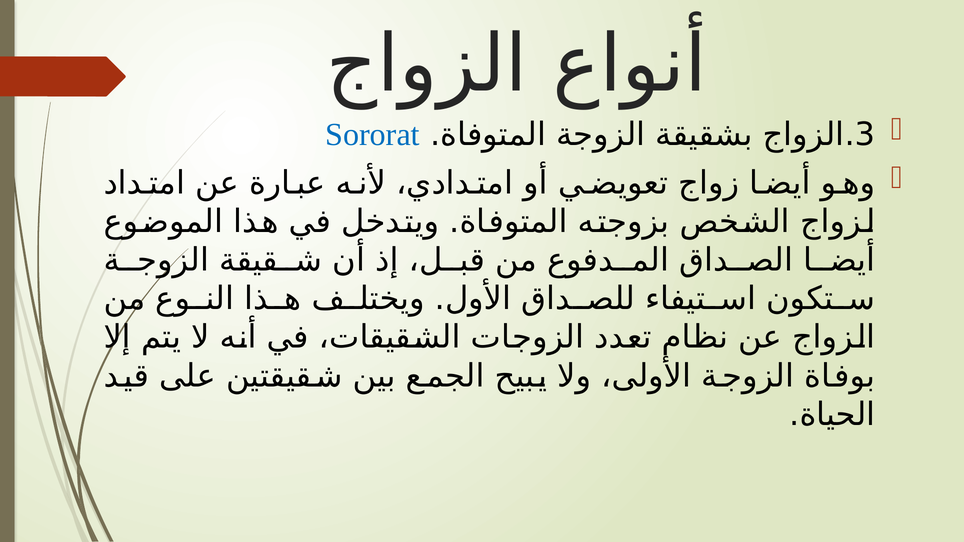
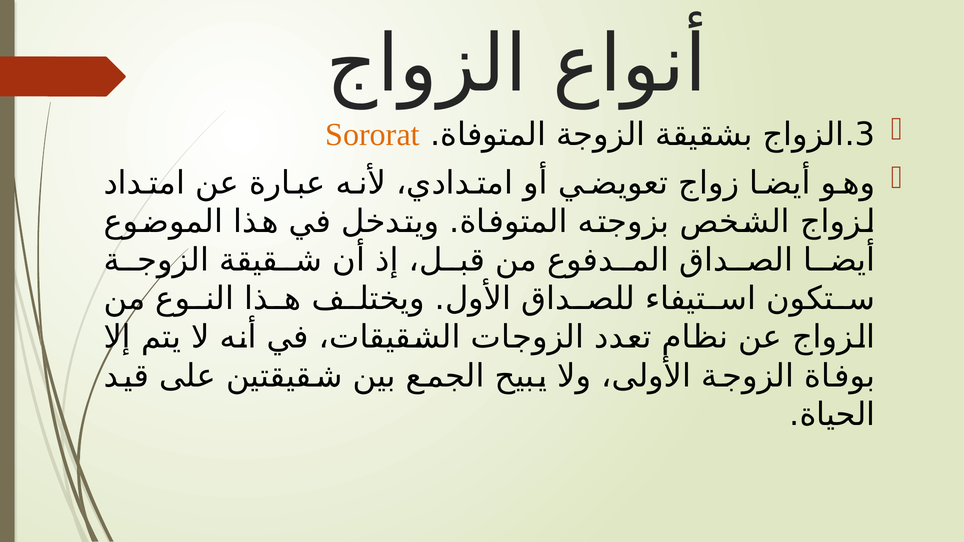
Sororat colour: blue -> orange (373, 134)
